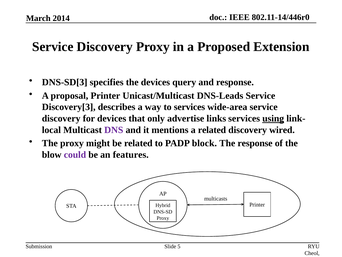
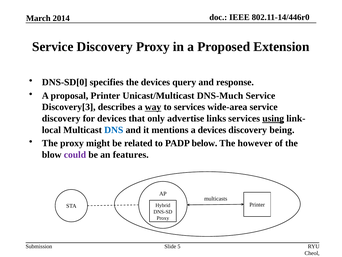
DNS-SD[3: DNS-SD[3 -> DNS-SD[0 (65, 82)
DNS-Leads: DNS-Leads -> DNS-Much (220, 95)
way underline: none -> present (153, 107)
DNS colour: purple -> blue (114, 130)
a related: related -> devices (212, 130)
wired: wired -> being (282, 130)
block: block -> below (204, 143)
The response: response -> however (255, 143)
